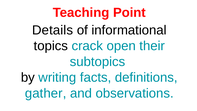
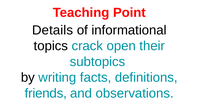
gather: gather -> friends (46, 93)
